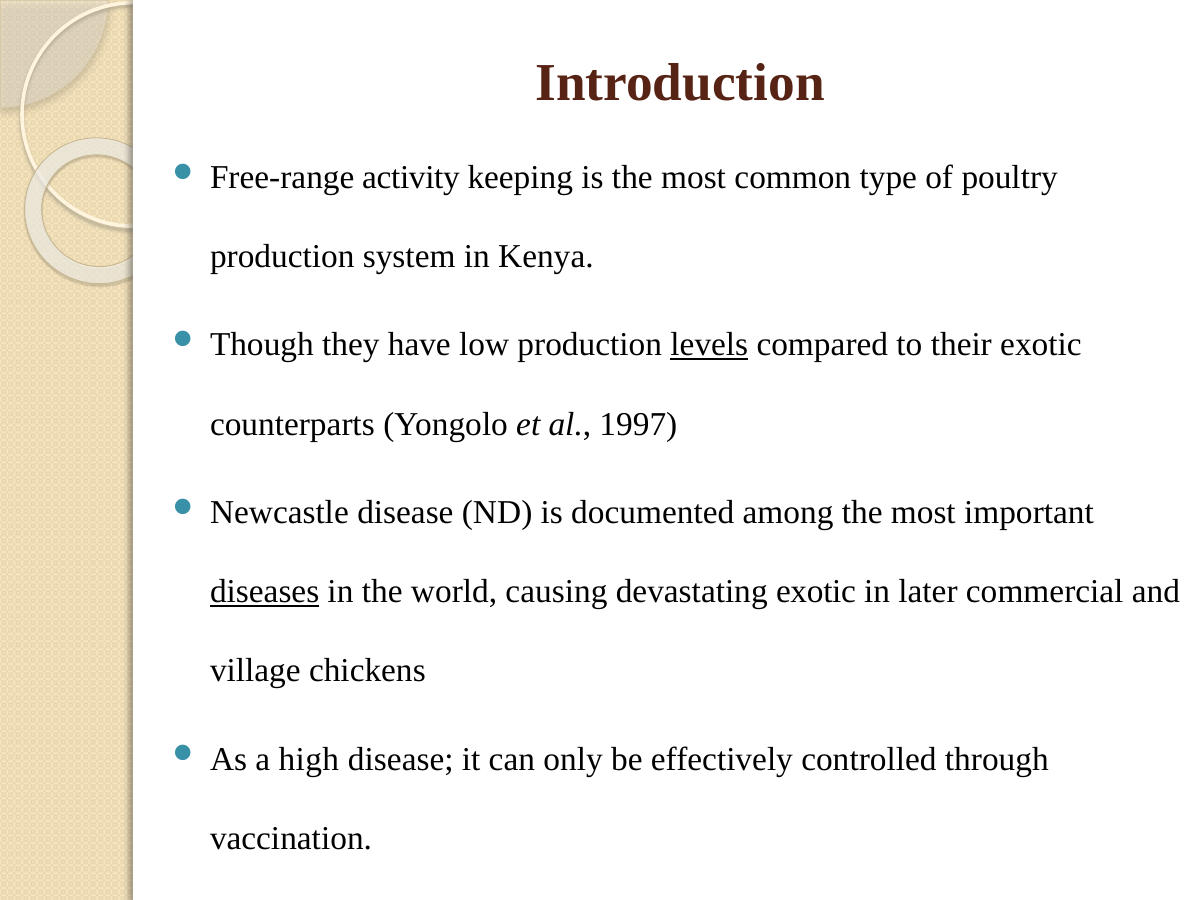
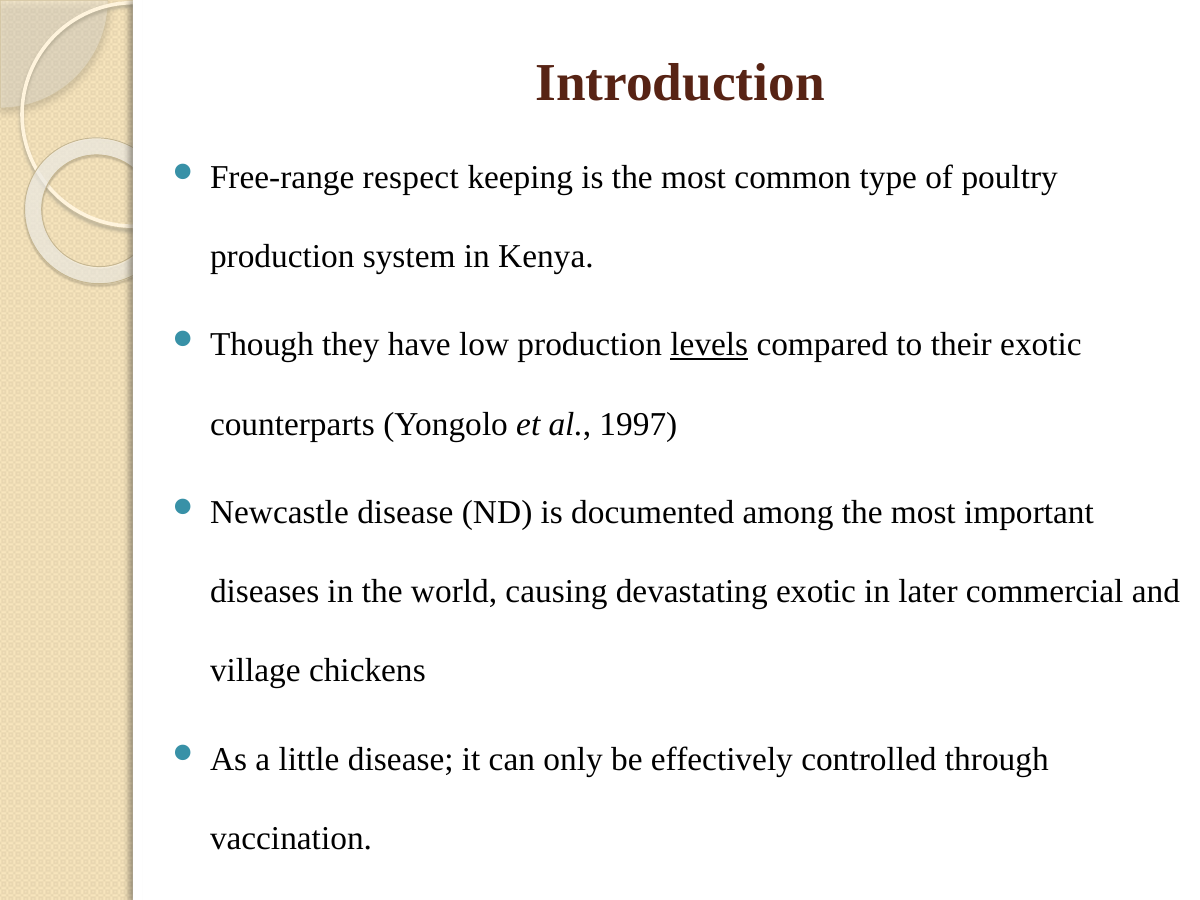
activity: activity -> respect (411, 178)
diseases underline: present -> none (265, 592)
high: high -> little (309, 759)
